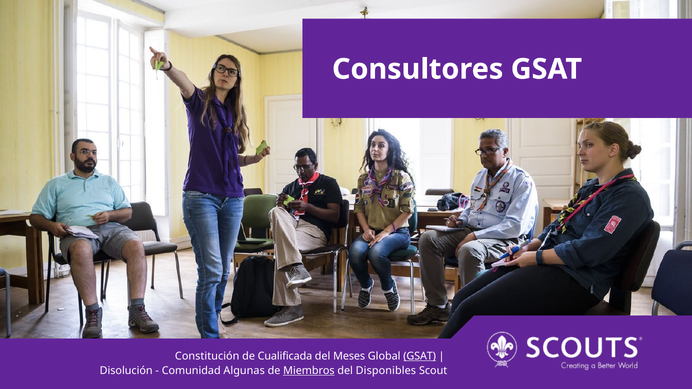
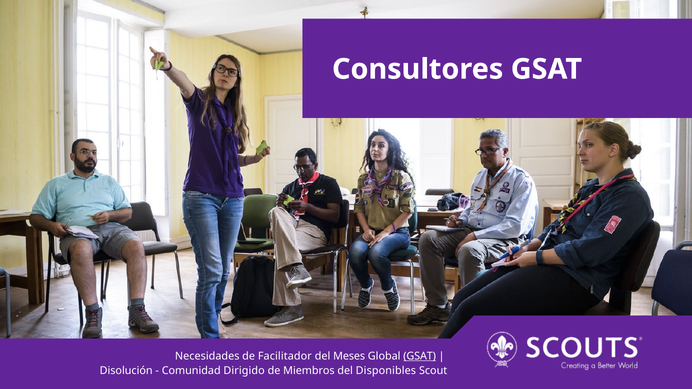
Constitución: Constitución -> Necesidades (207, 356)
Cualificada: Cualificada -> Facilitador (285, 356)
Algunas: Algunas -> Dirigido (244, 371)
Miembros underline: present -> none (309, 371)
